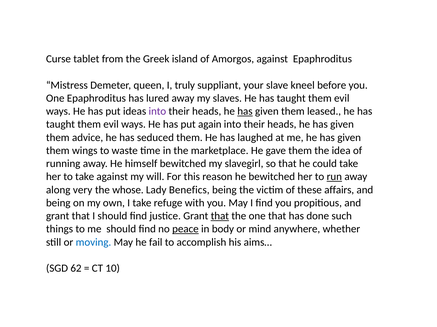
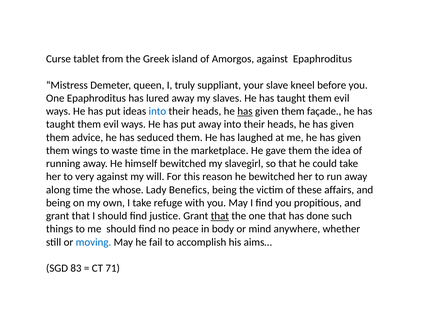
into colour: purple -> blue (157, 112)
leased: leased -> façade (324, 112)
put again: again -> away (210, 125)
to take: take -> very (85, 177)
run underline: present -> none (334, 177)
along very: very -> time (83, 190)
peace underline: present -> none (185, 230)
62: 62 -> 83 (76, 269)
10: 10 -> 71 (113, 269)
